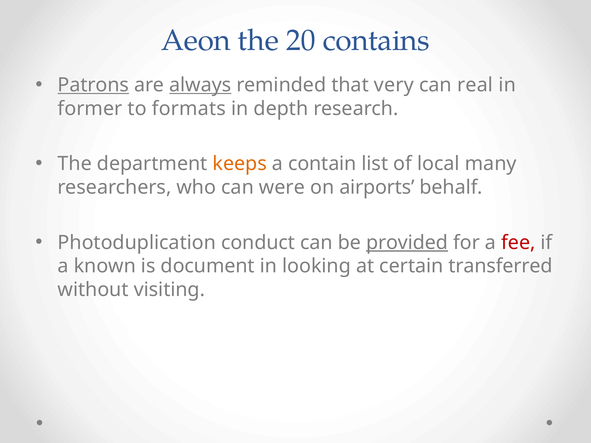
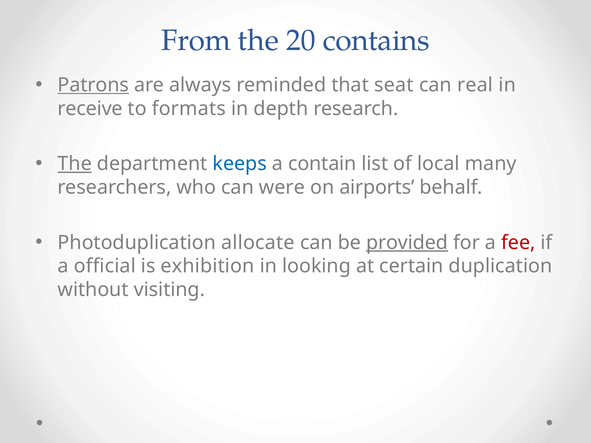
Aeon: Aeon -> From (196, 40)
always underline: present -> none (200, 85)
very: very -> seat (394, 85)
former: former -> receive (90, 109)
The underline: none -> present (75, 164)
keeps colour: orange -> blue (240, 164)
conduct: conduct -> allocate (258, 243)
known: known -> official (105, 266)
document: document -> exhibition (208, 266)
transferred: transferred -> duplication (500, 266)
